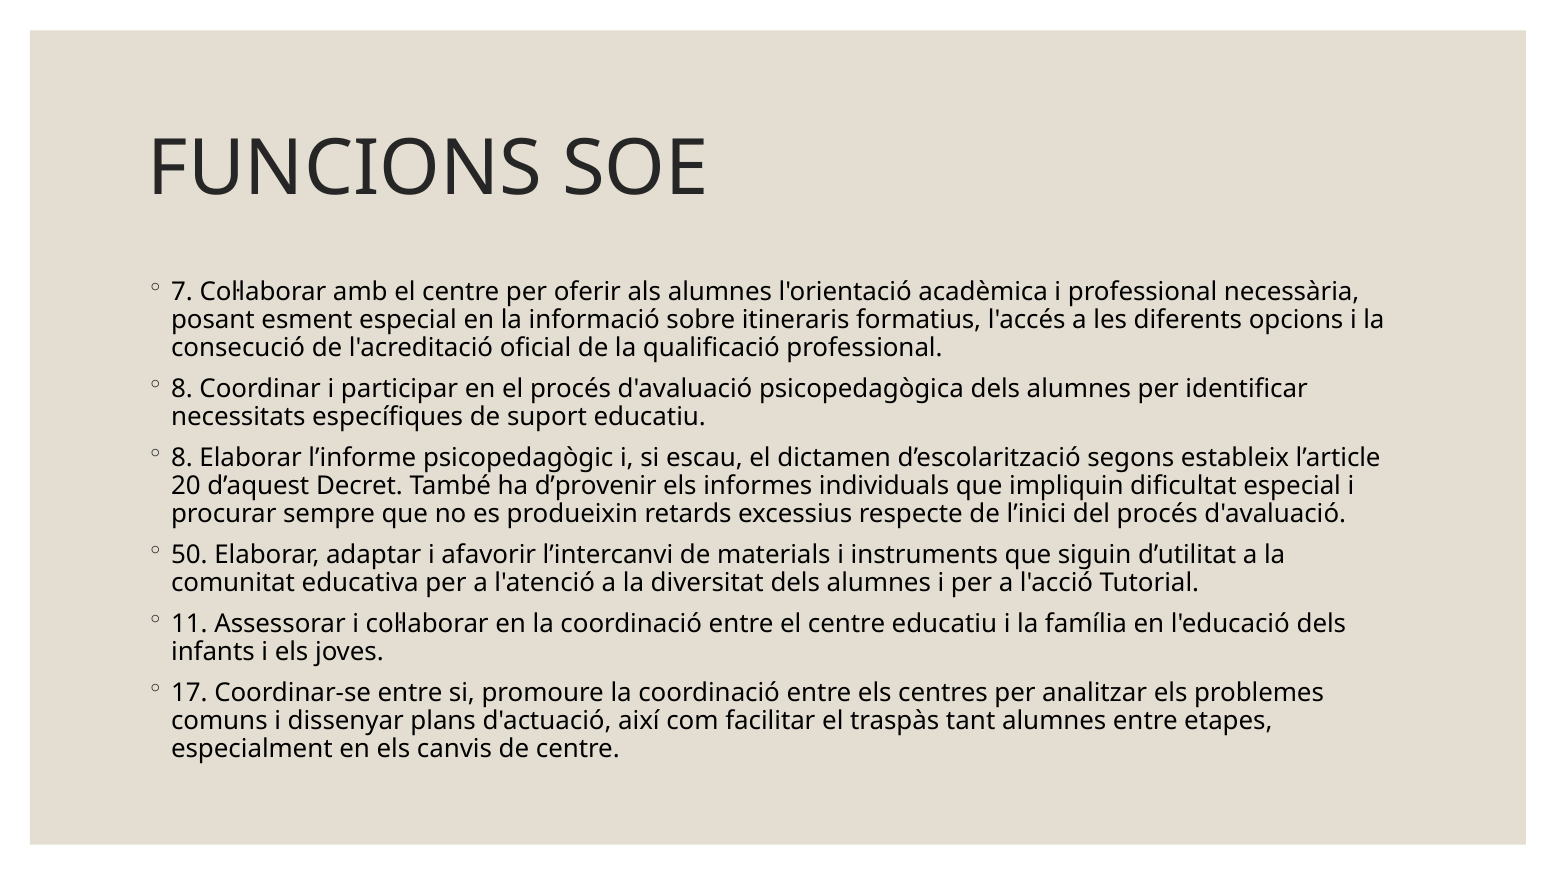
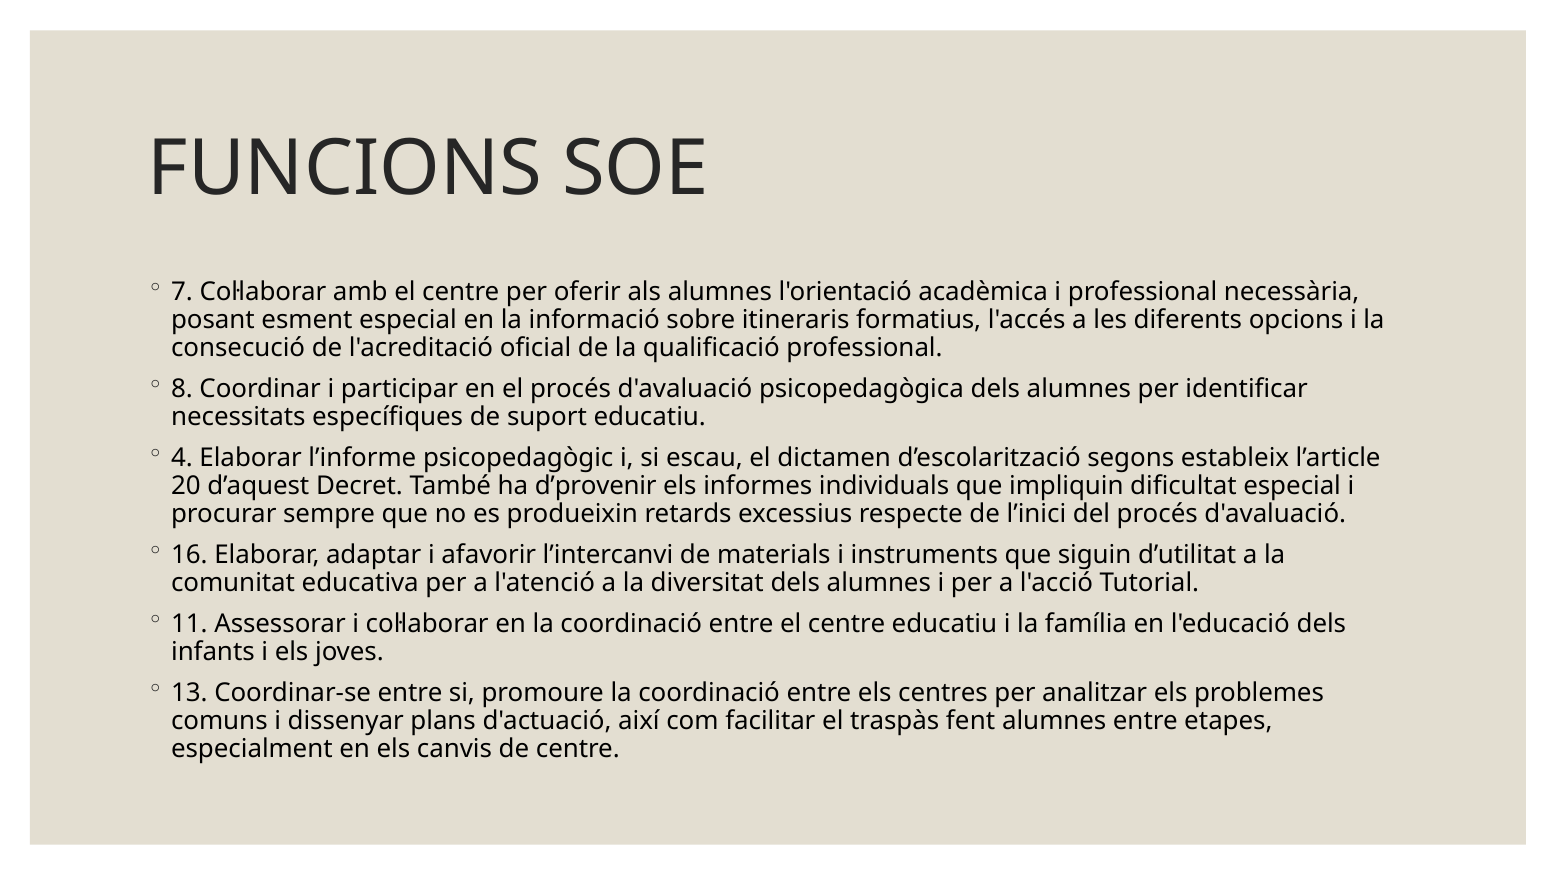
8: 8 -> 4 (182, 458)
50: 50 -> 16 (189, 555)
17: 17 -> 13 (189, 693)
tant: tant -> fent (971, 721)
